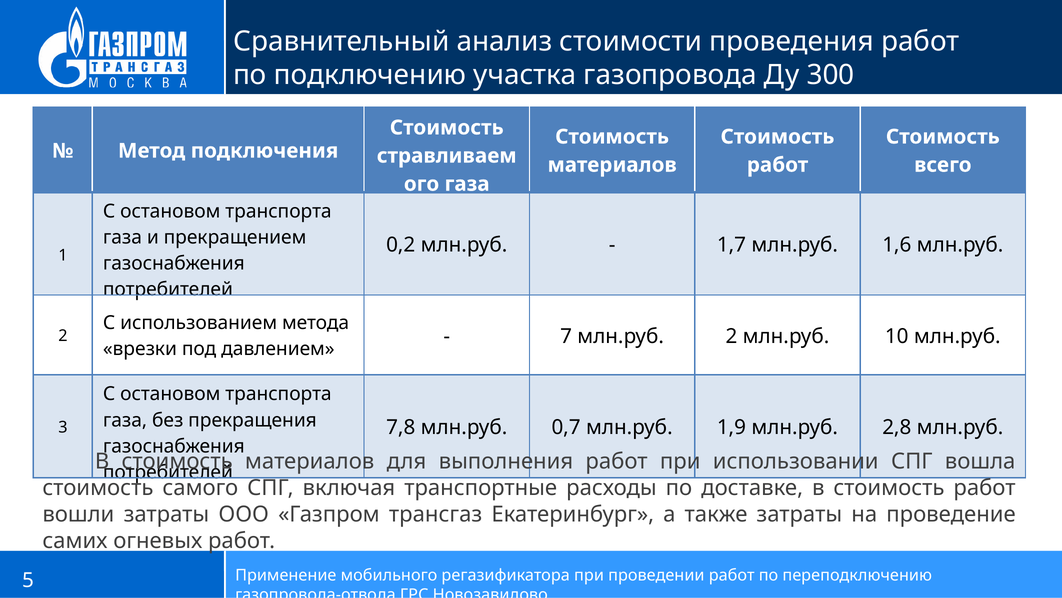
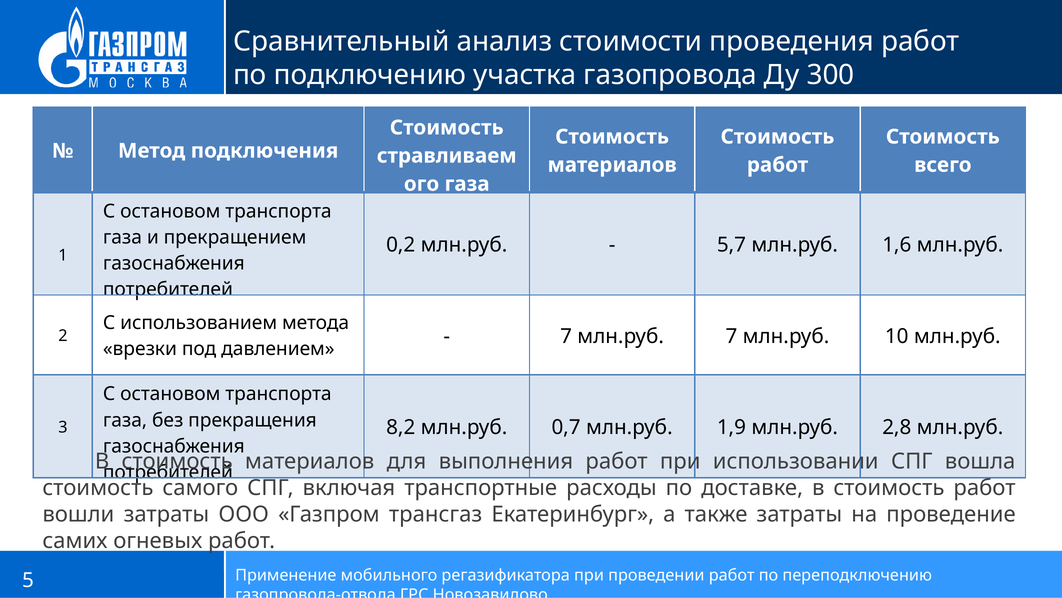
1,7: 1,7 -> 5,7 (731, 245)
7 млн.руб 2: 2 -> 7 (731, 336)
7,8: 7,8 -> 8,2 (401, 427)
